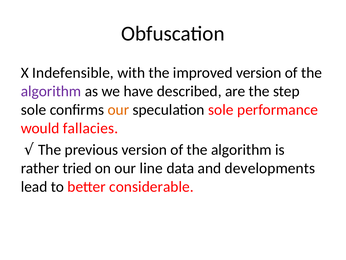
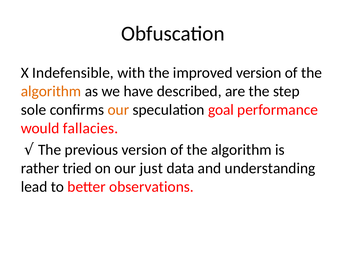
algorithm colour: purple -> orange (51, 91)
speculation sole: sole -> goal (221, 109)
line: line -> just (151, 168)
developments: developments -> understanding (270, 168)
considerable: considerable -> observations (152, 186)
